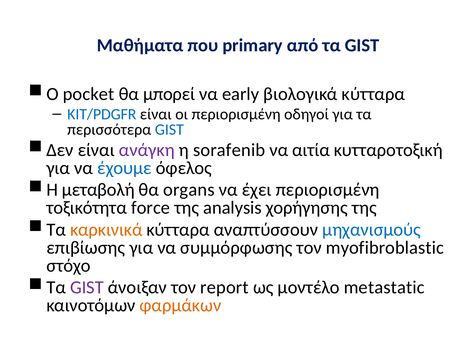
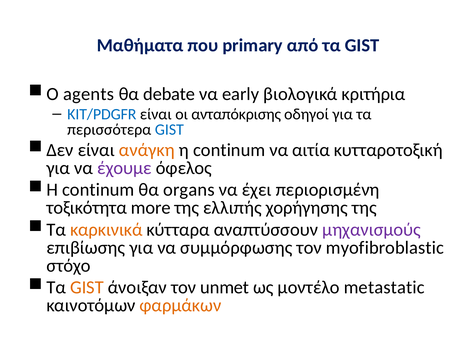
pocket: pocket -> agents (89, 94)
μπορεί: μπορεί -> debate (169, 94)
βιολογικά κύτταρα: κύτταρα -> κριτήρια (373, 94)
οι περιορισμένη: περιορισμένη -> ανταπόκρισης (236, 114)
ανάγκη colour: purple -> orange (147, 150)
sorafenib: sorafenib -> continum (229, 150)
έχουμε colour: blue -> purple (125, 168)
μεταβολή: μεταβολή -> continum (98, 190)
force: force -> more (151, 208)
analysis: analysis -> ελλιπής (232, 208)
μηχανισμούς colour: blue -> purple (372, 230)
GIST colour: purple -> orange (87, 287)
report: report -> unmet (225, 287)
